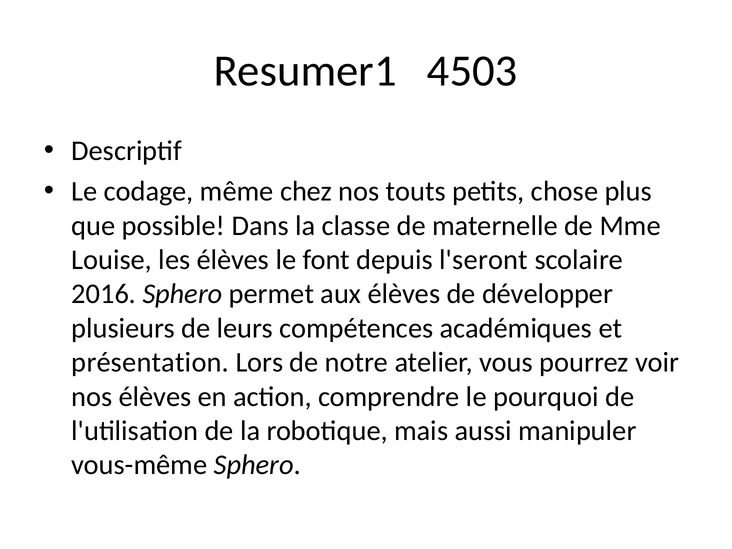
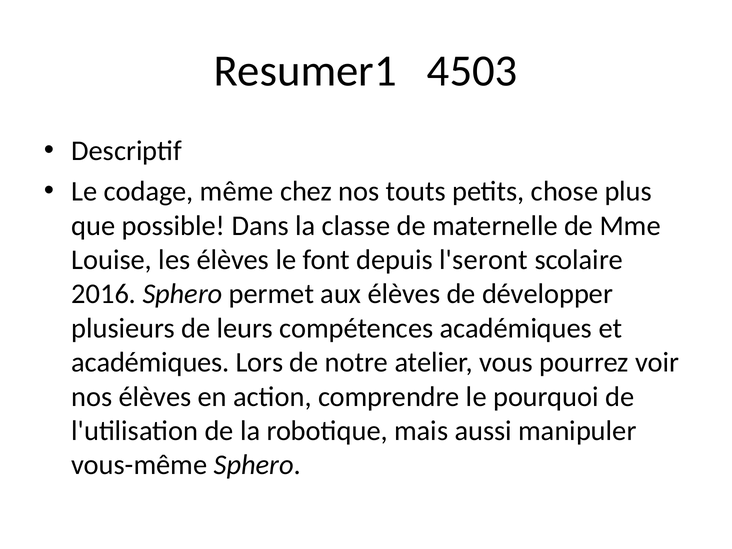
présentation: présentation -> académiques (150, 362)
